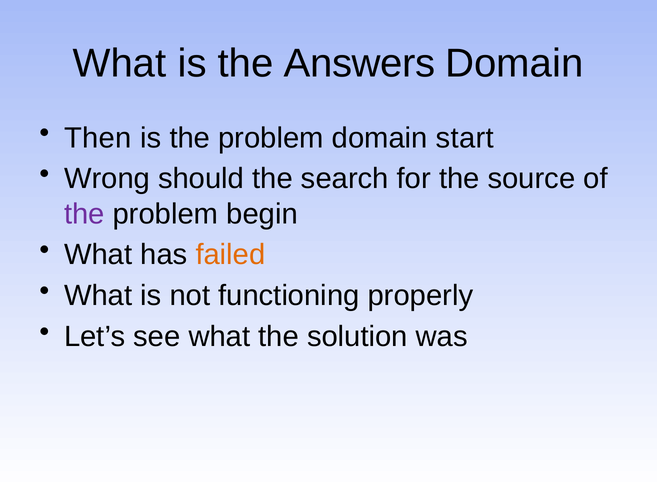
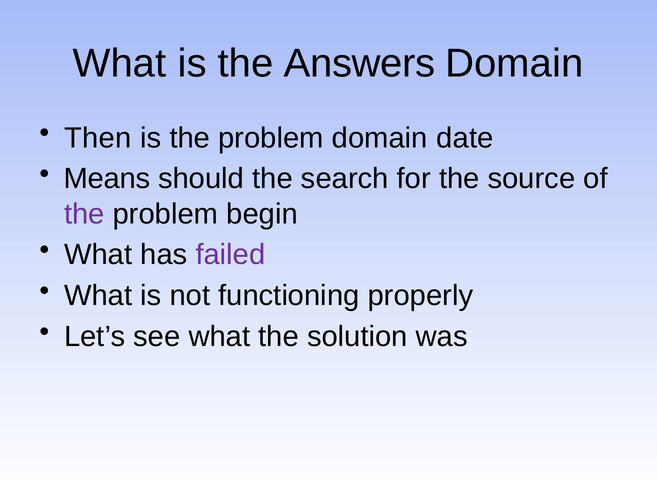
start: start -> date (465, 138)
Wrong: Wrong -> Means (107, 179)
failed colour: orange -> purple (230, 255)
